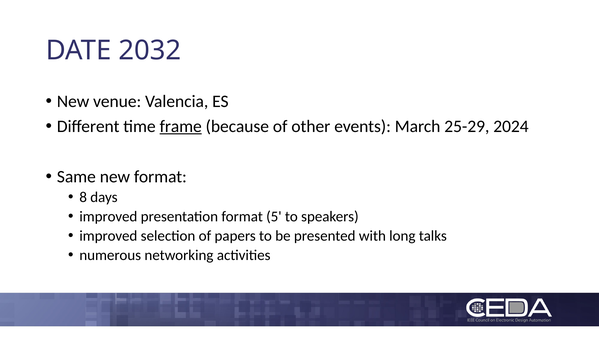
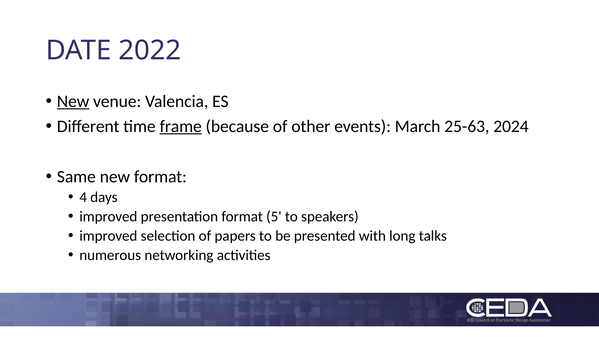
2032: 2032 -> 2022 (150, 50)
New underline: none -> present (73, 101)
25-29: 25-29 -> 25-63 (467, 126)
8: 8 -> 4 (83, 197)
